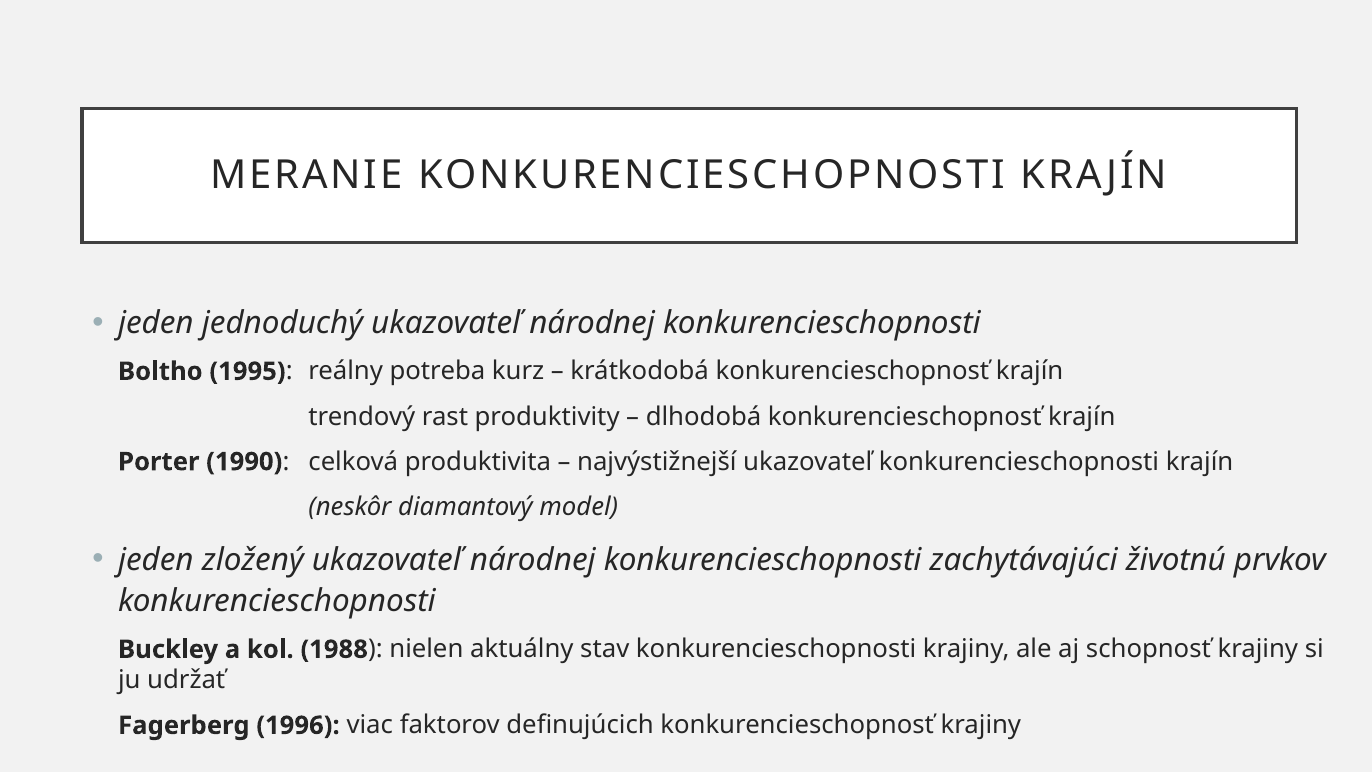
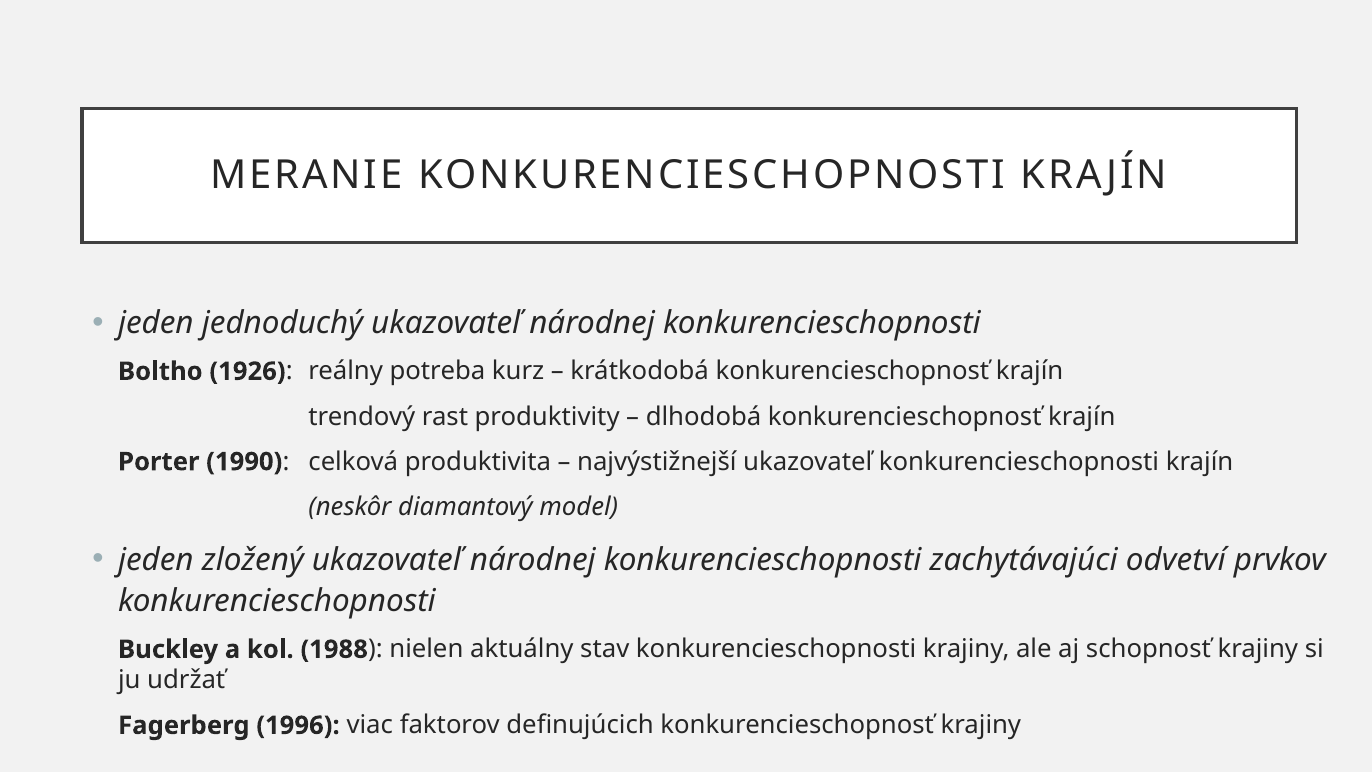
1995: 1995 -> 1926 (247, 371)
životnú: životnú -> odvetví (1176, 560)
